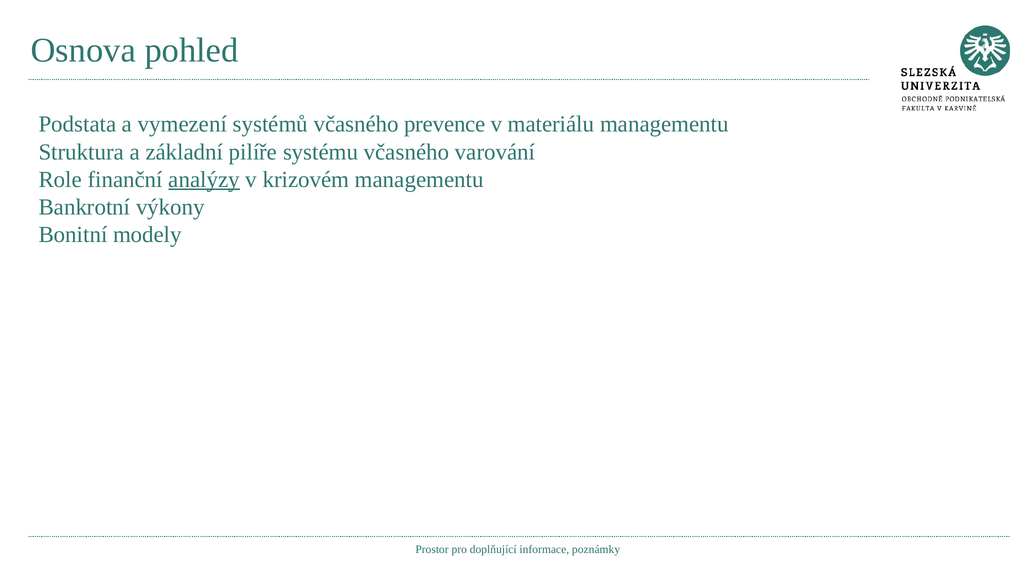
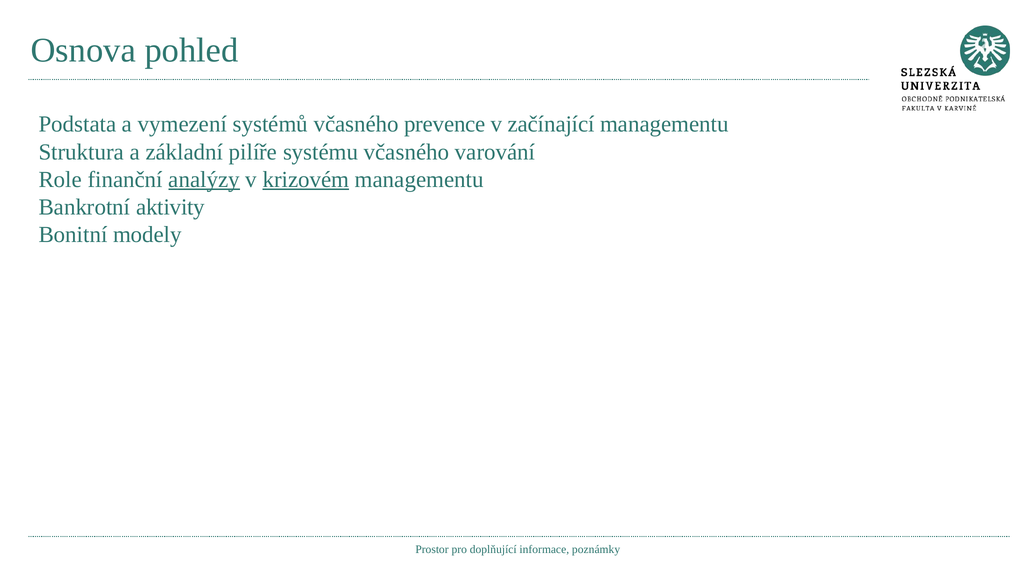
materiálu: materiálu -> začínající (551, 124)
krizovém underline: none -> present (306, 179)
výkony: výkony -> aktivity (170, 207)
